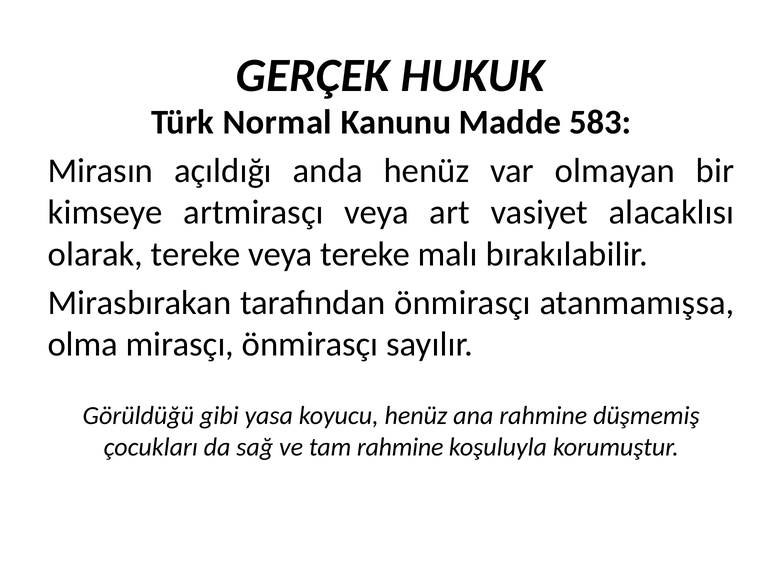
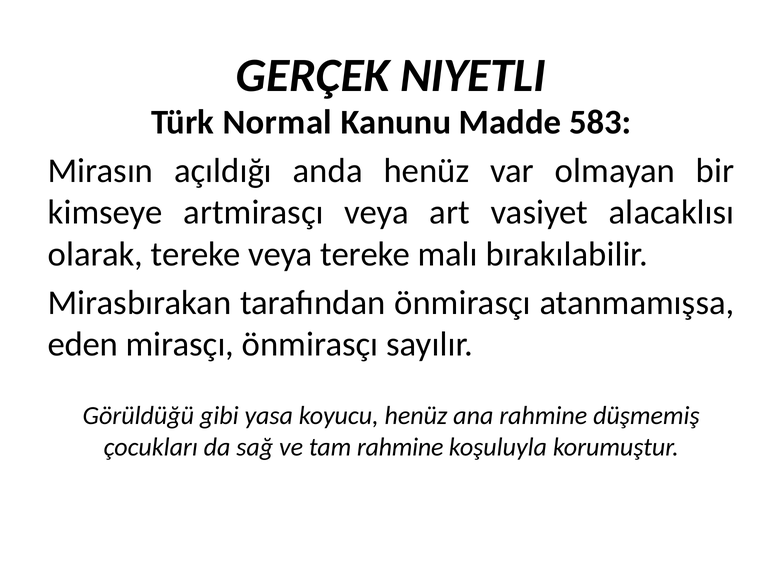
HUKUK: HUKUK -> NIYETLI (473, 76)
olma: olma -> eden (83, 344)
